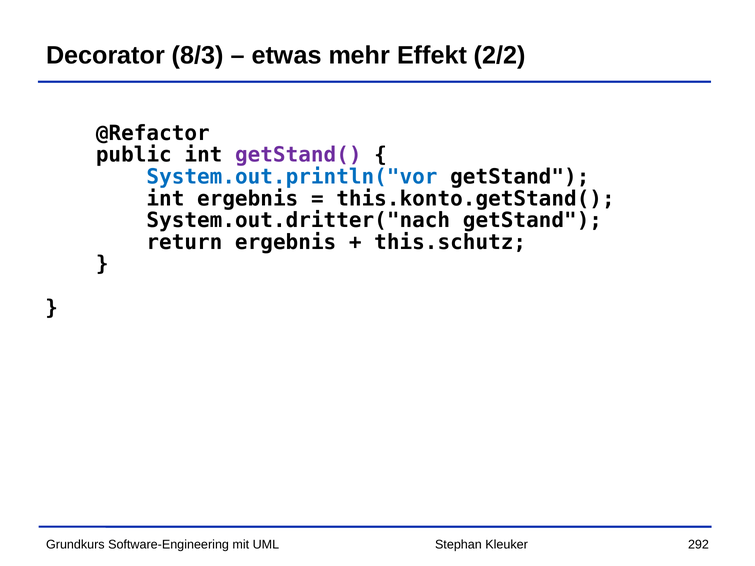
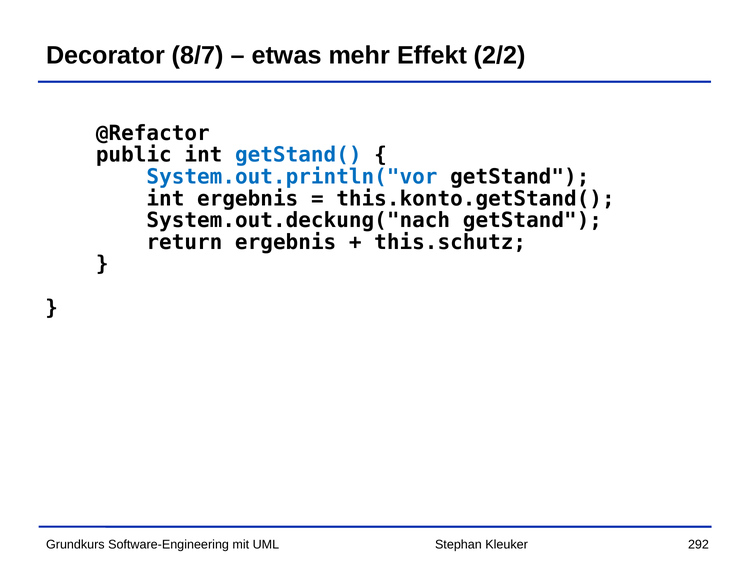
8/3: 8/3 -> 8/7 (198, 55)
getStand( colour: purple -> blue (298, 155)
System.out.dritter("nach: System.out.dritter("nach -> System.out.deckung("nach (298, 220)
